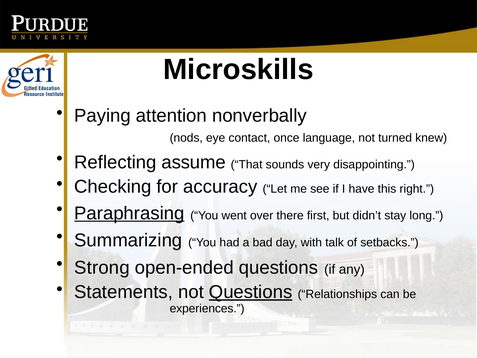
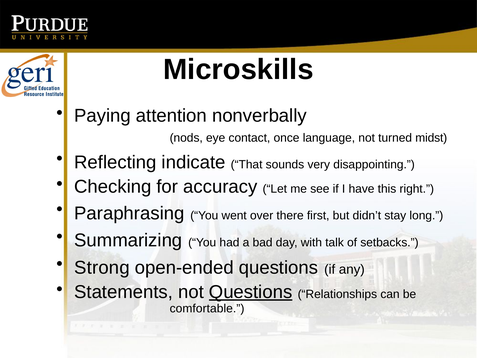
knew: knew -> midst (431, 138)
assume: assume -> indicate (194, 162)
Paraphrasing underline: present -> none (129, 213)
experiences: experiences -> comfortable (207, 308)
